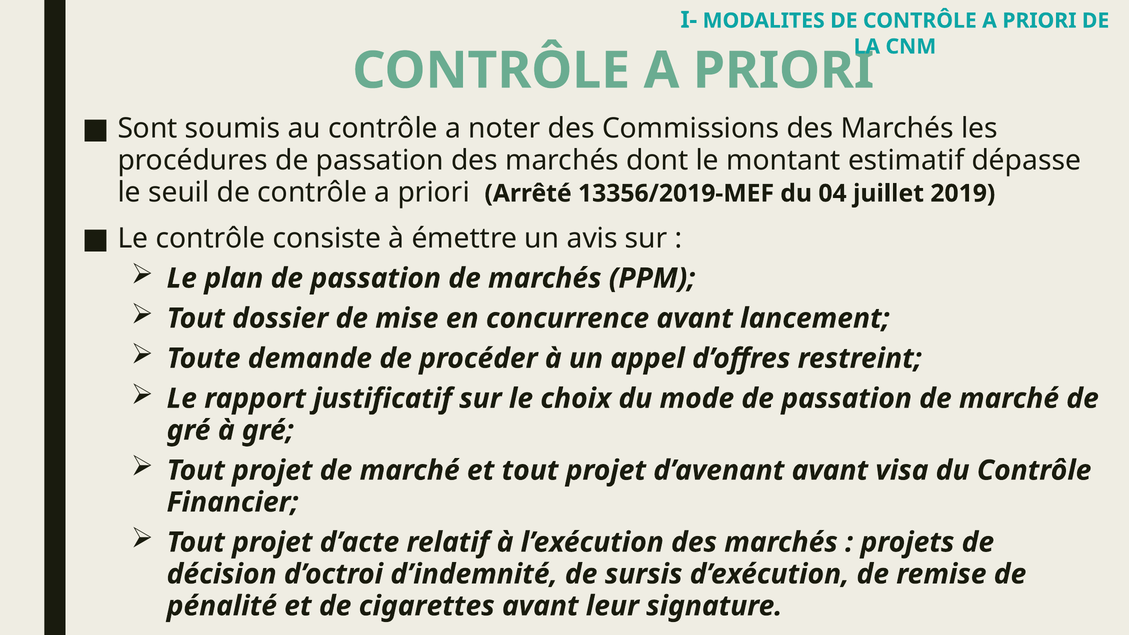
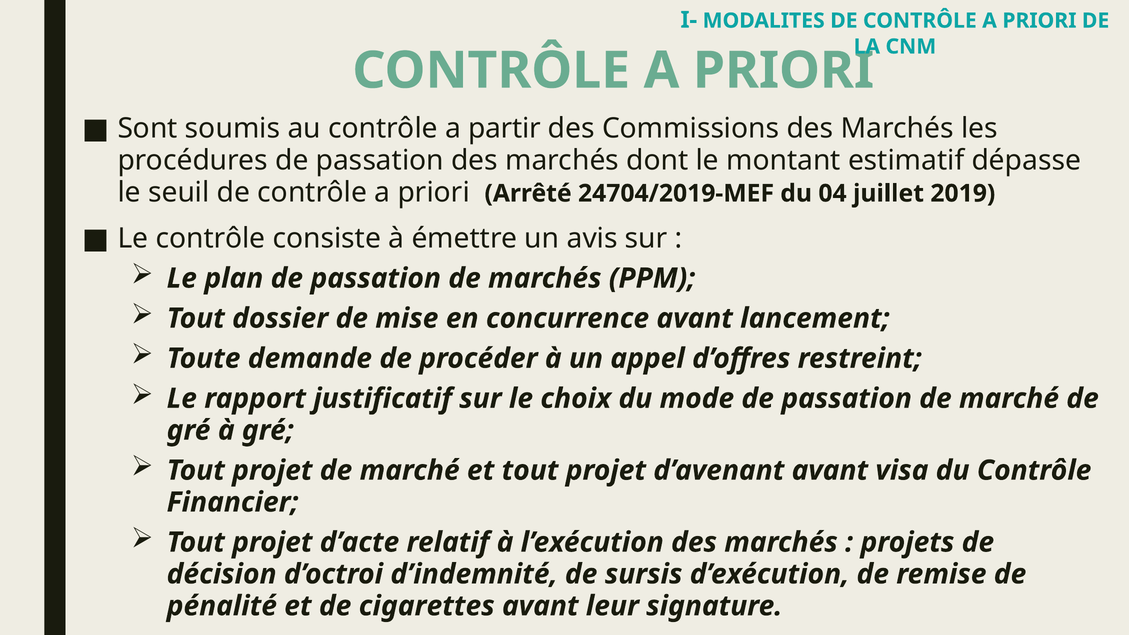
noter: noter -> partir (505, 129)
13356/2019-MEF: 13356/2019-MEF -> 24704/2019-MEF (676, 193)
